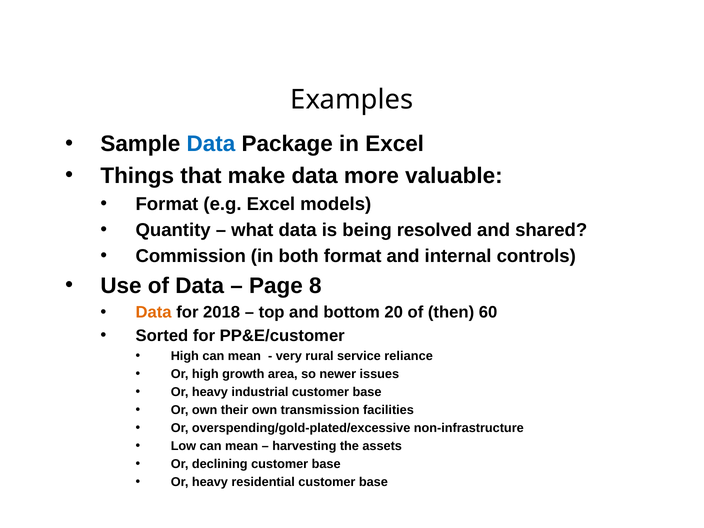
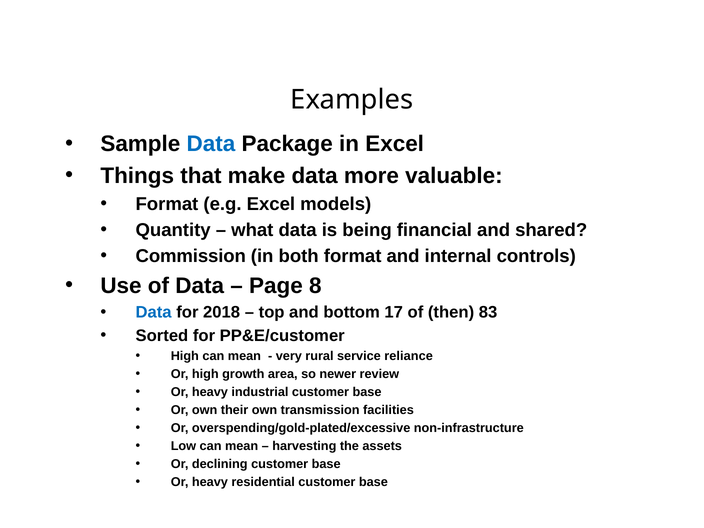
resolved: resolved -> financial (434, 230)
Data colour: orange -> blue (154, 312)
20: 20 -> 17 (394, 312)
60: 60 -> 83 (488, 312)
issues: issues -> review (379, 374)
